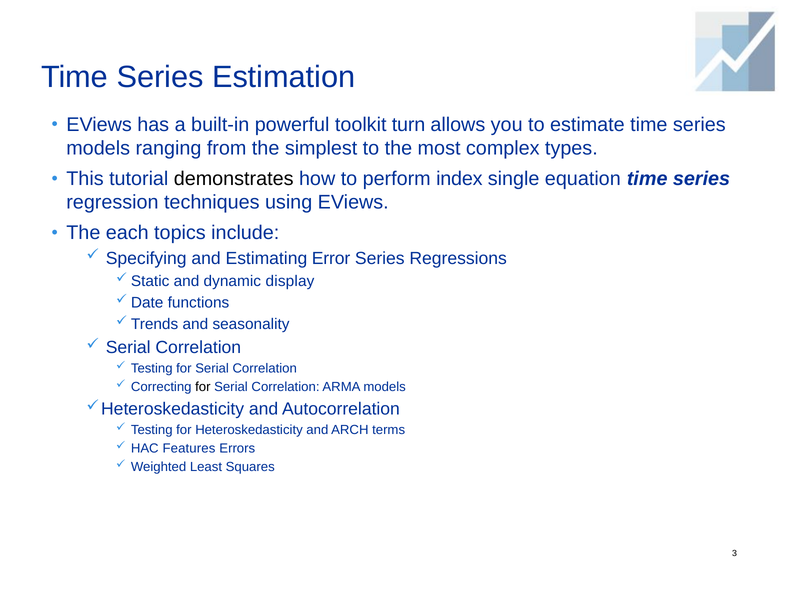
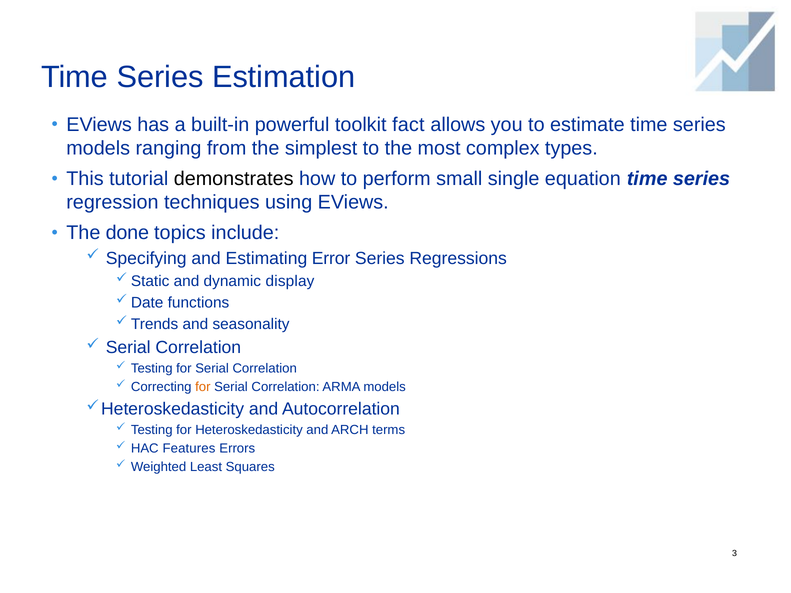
turn: turn -> fact (408, 125)
index: index -> small (459, 179)
each: each -> done (127, 233)
for colour: black -> orange (203, 387)
